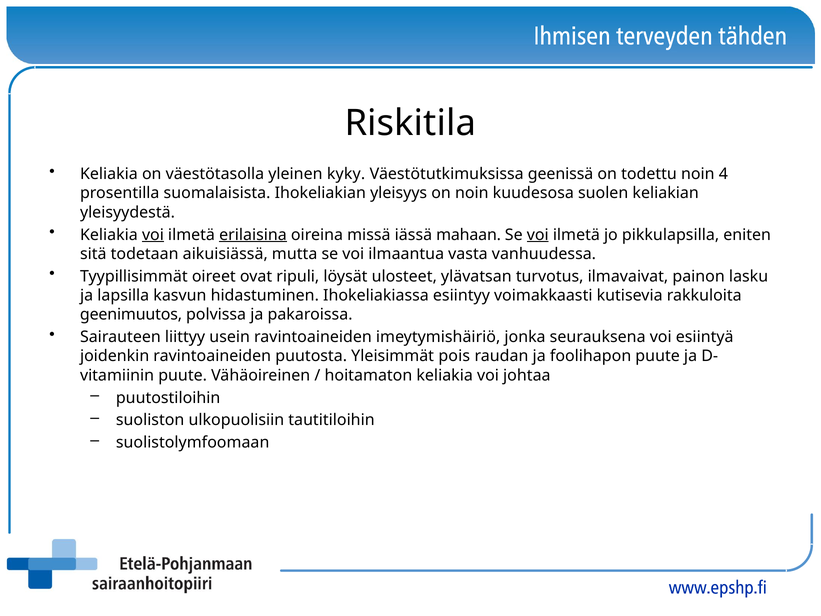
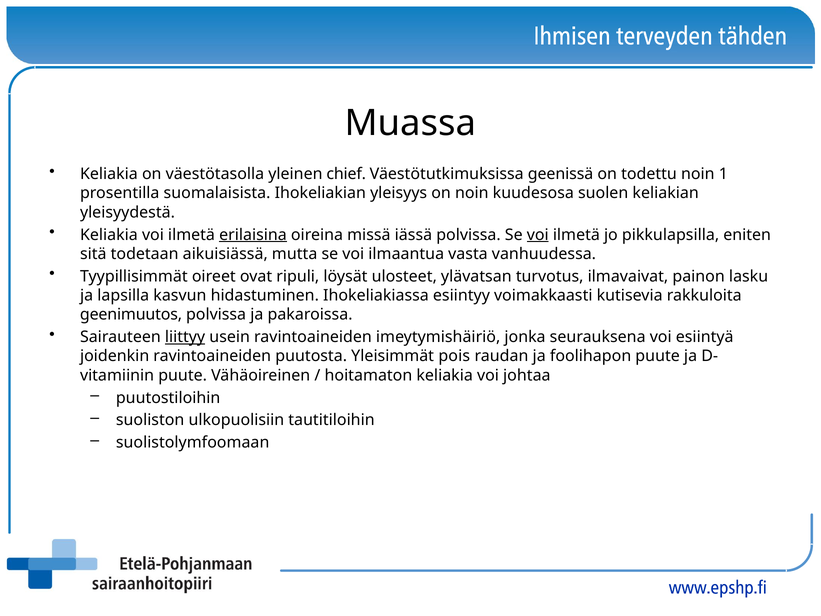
Riskitila: Riskitila -> Muassa (410, 123)
kyky: kyky -> chief (346, 174)
4: 4 -> 1 (723, 174)
voi underline: present -> none (153, 235)
iässä mahaan: mahaan -> polvissa (469, 235)
liittyy underline: none -> present (185, 337)
